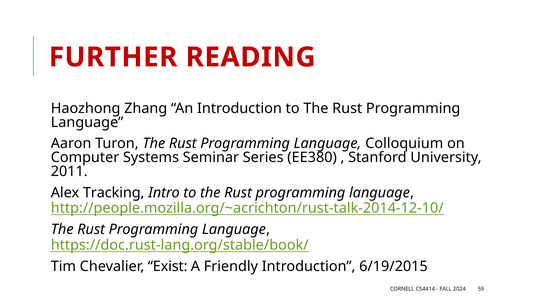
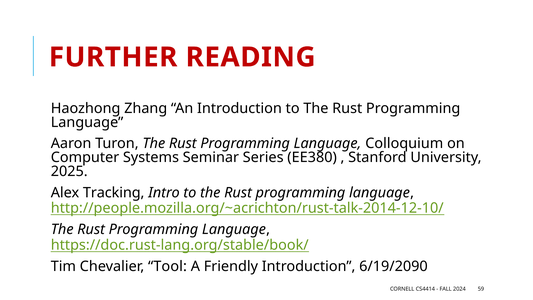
2011: 2011 -> 2025 (69, 171)
Exist: Exist -> Tool (167, 266)
6/19/2015: 6/19/2015 -> 6/19/2090 (393, 266)
